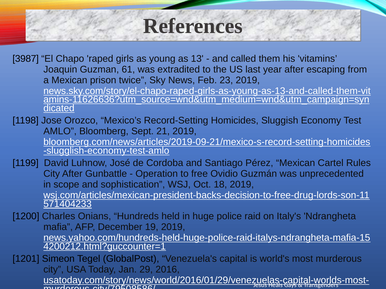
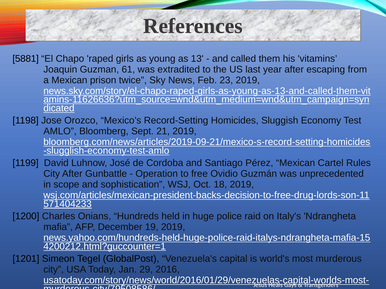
3987: 3987 -> 5881 (26, 59)
